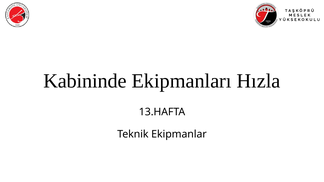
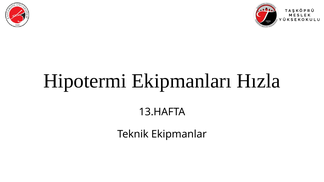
Kabininde: Kabininde -> Hipotermi (85, 81)
